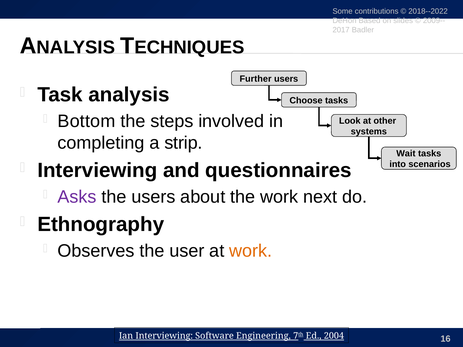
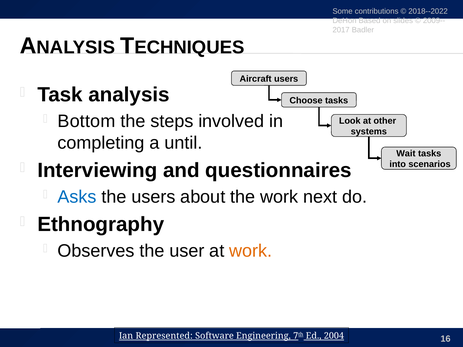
Further: Further -> Aircraft (256, 79)
strip: strip -> until (183, 143)
Asks colour: purple -> blue (77, 197)
Ian Interviewing: Interviewing -> Represented (164, 336)
